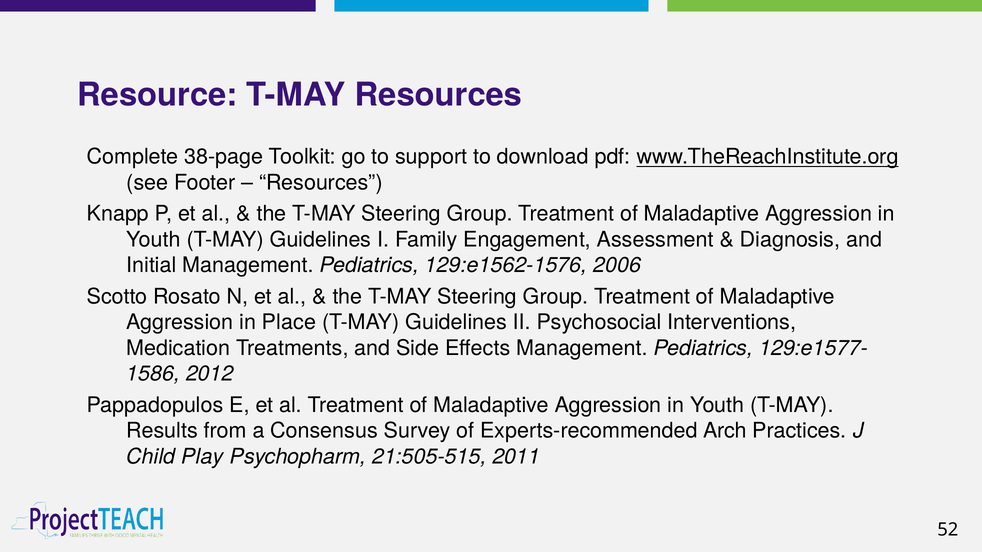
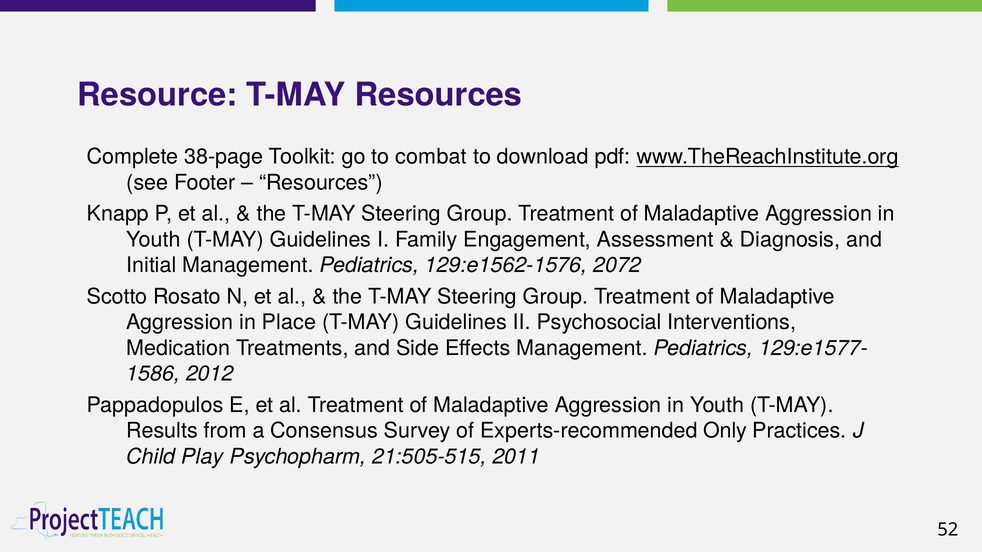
support: support -> combat (431, 157)
2006: 2006 -> 2072 (617, 266)
Arch: Arch -> Only (725, 431)
